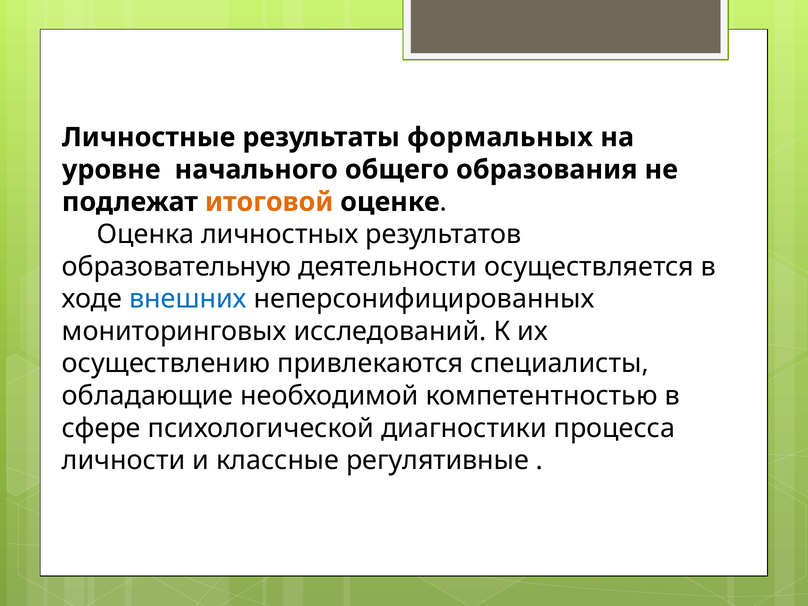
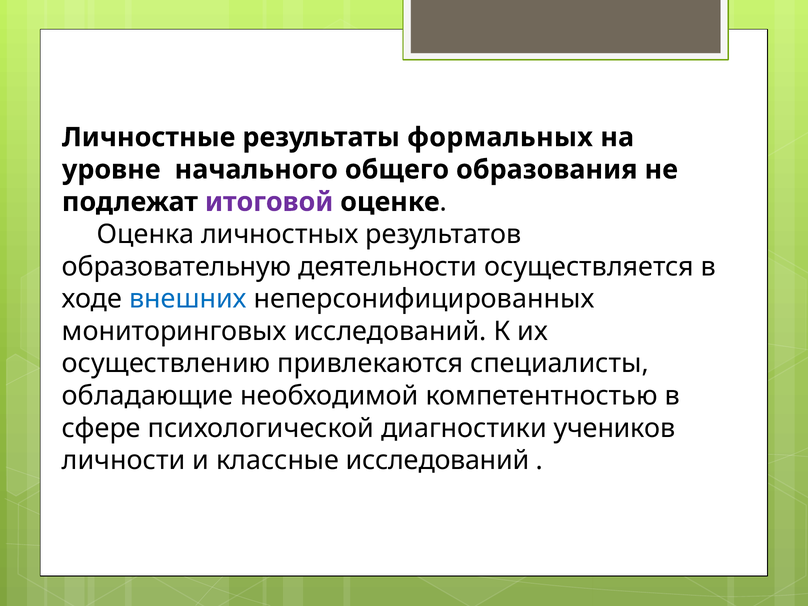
итоговой colour: orange -> purple (269, 202)
процесса: процесса -> учеников (615, 428)
классные регулятивные: регулятивные -> исследований (438, 461)
